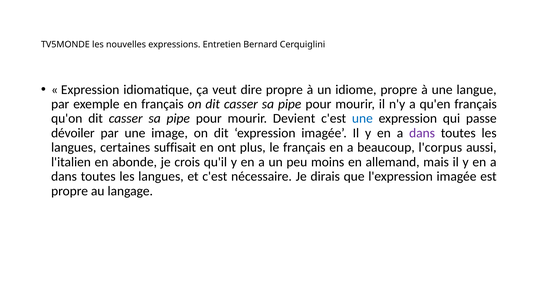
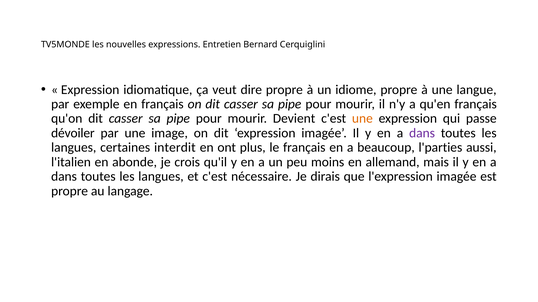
une colour: blue -> orange (362, 119)
suffisait: suffisait -> interdit (175, 148)
l'corpus: l'corpus -> l'parties (440, 148)
